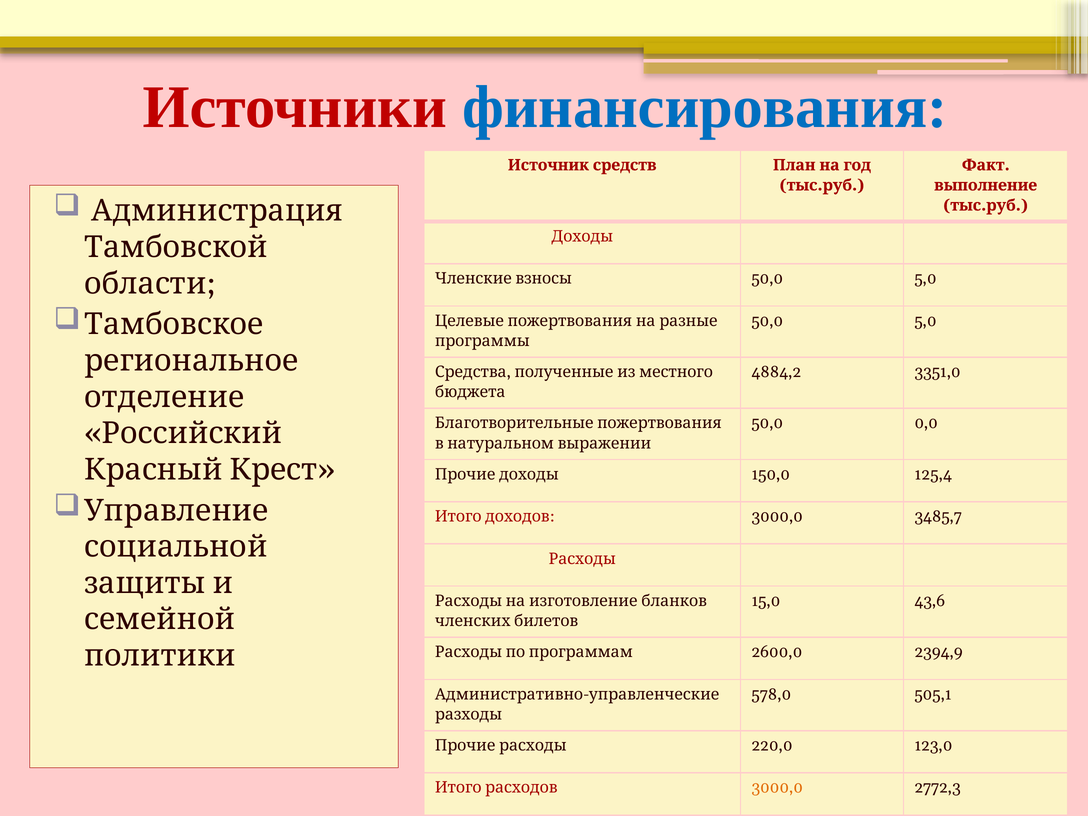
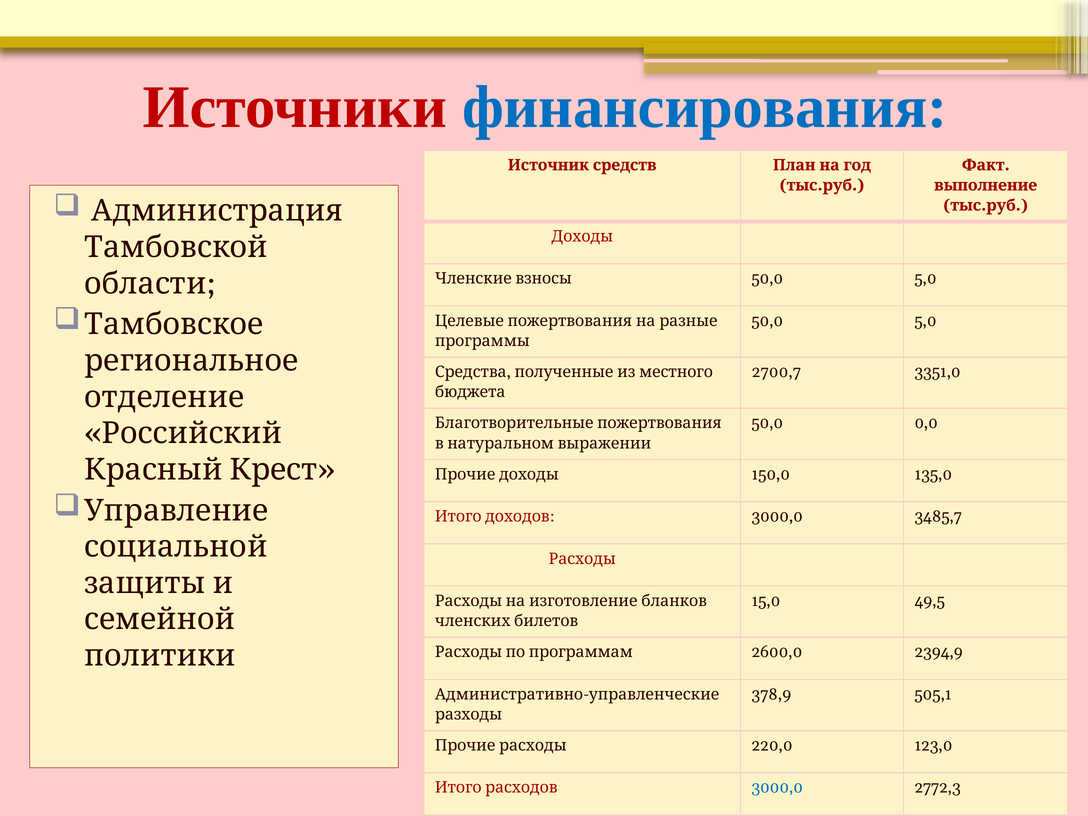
4884,2: 4884,2 -> 2700,7 (776, 372)
125,4: 125,4 -> 135,0 (933, 474)
43,6: 43,6 -> 49,5 (930, 601)
578,0: 578,0 -> 378,9 (771, 694)
3000,0 colour: orange -> blue (777, 788)
